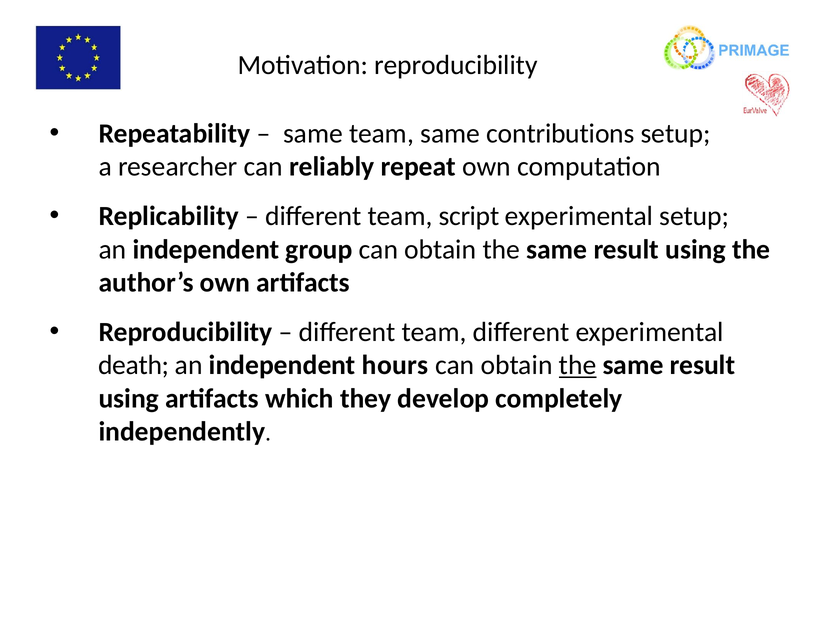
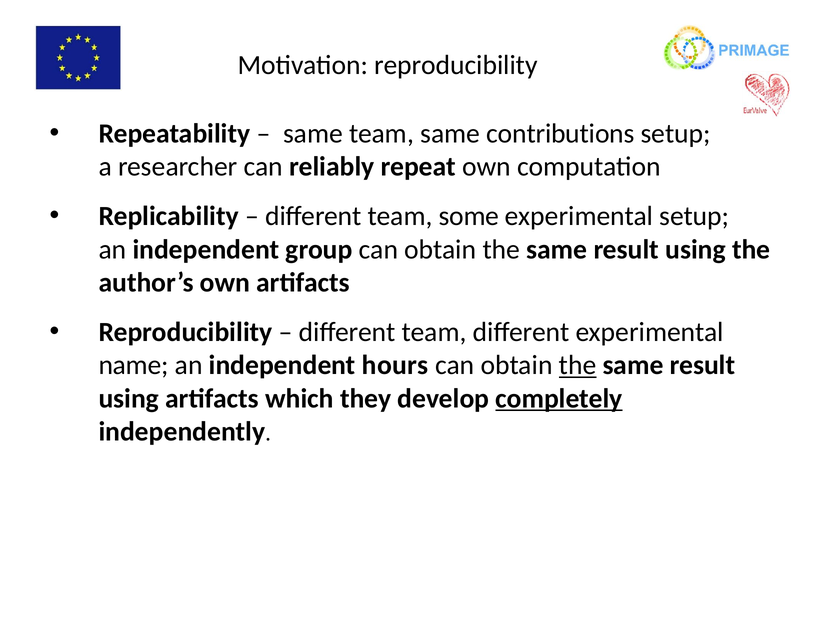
script: script -> some (469, 216)
death: death -> name (134, 365)
completely underline: none -> present (559, 398)
